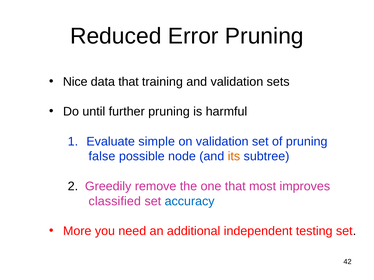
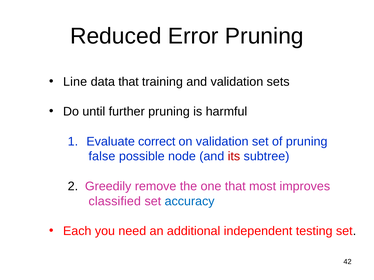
Nice: Nice -> Line (75, 82)
simple: simple -> correct (157, 142)
its colour: orange -> red (234, 157)
More: More -> Each (77, 231)
